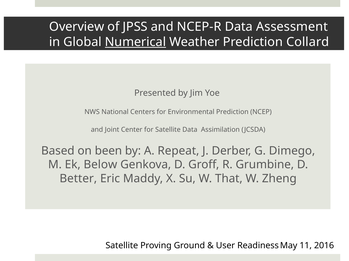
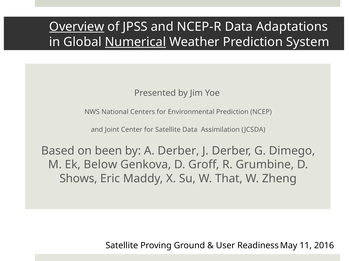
Overview underline: none -> present (77, 27)
Assessment: Assessment -> Adaptations (292, 27)
Collard: Collard -> System (308, 42)
A Repeat: Repeat -> Derber (178, 151)
Better: Better -> Shows (78, 179)
